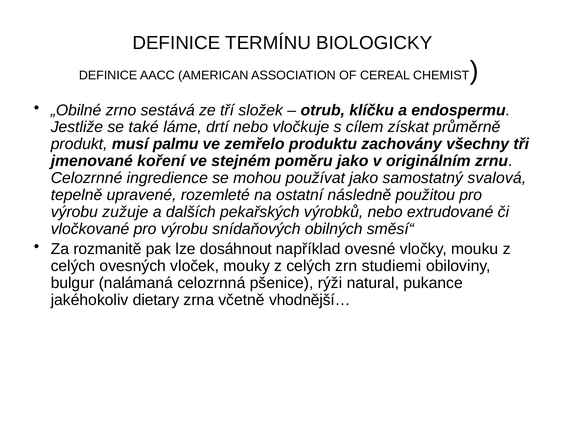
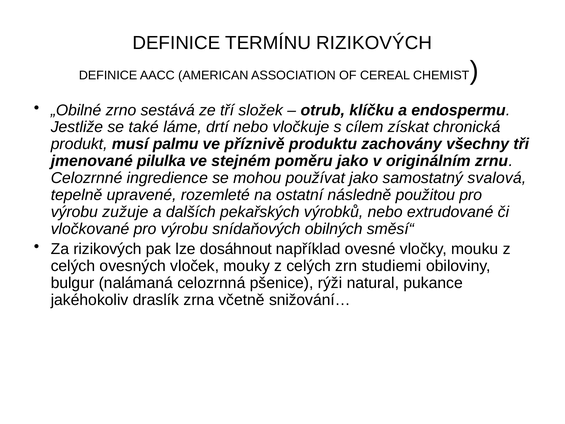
TERMÍNU BIOLOGICKY: BIOLOGICKY -> RIZIKOVÝCH (374, 43)
průměrně: průměrně -> chronická (467, 127)
zemřelo: zemřelo -> příznivě (254, 144)
koření: koření -> pilulka (161, 161)
Za rozmanitě: rozmanitě -> rizikových (108, 249)
dietary: dietary -> draslík (156, 300)
vhodnější…: vhodnější… -> snižování… (310, 300)
